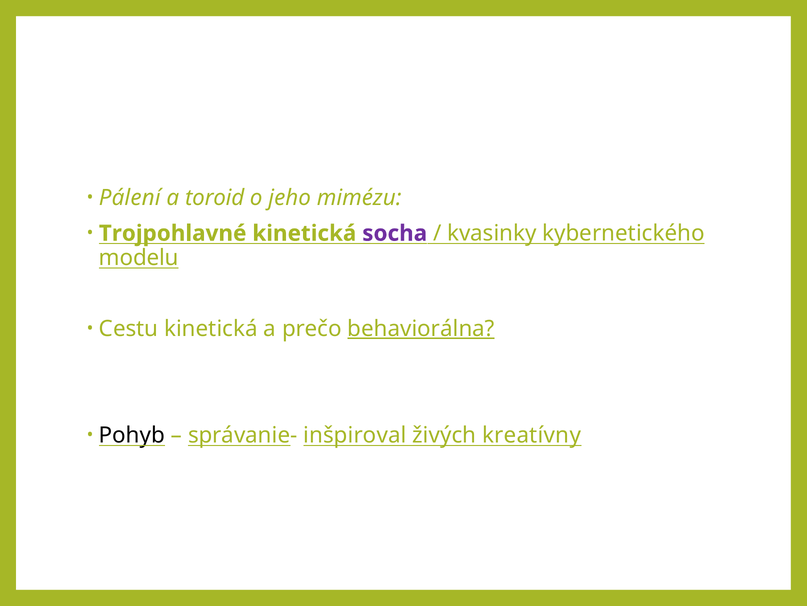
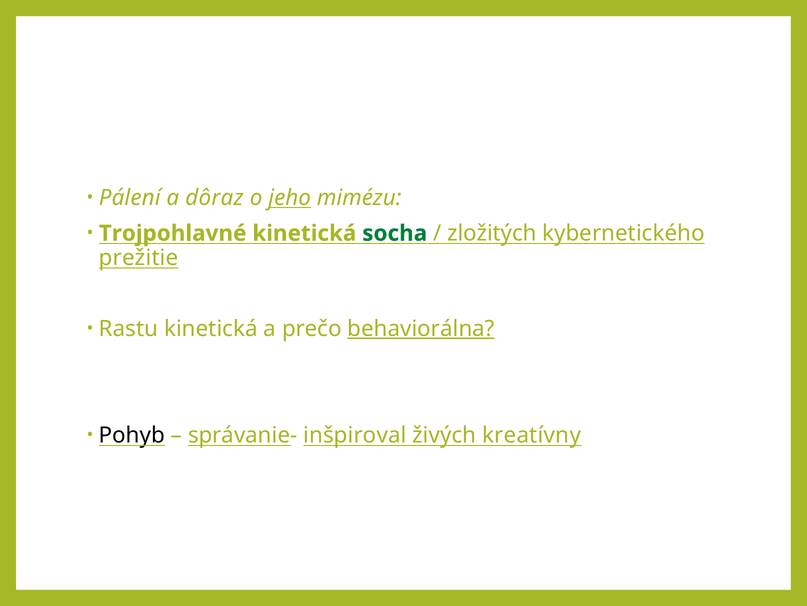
toroid: toroid -> dôraz (214, 198)
jeho underline: none -> present (290, 198)
socha colour: purple -> green (395, 233)
kvasinky: kvasinky -> zložitých (492, 233)
modelu: modelu -> prežitie (139, 257)
Cestu: Cestu -> Rastu (129, 328)
